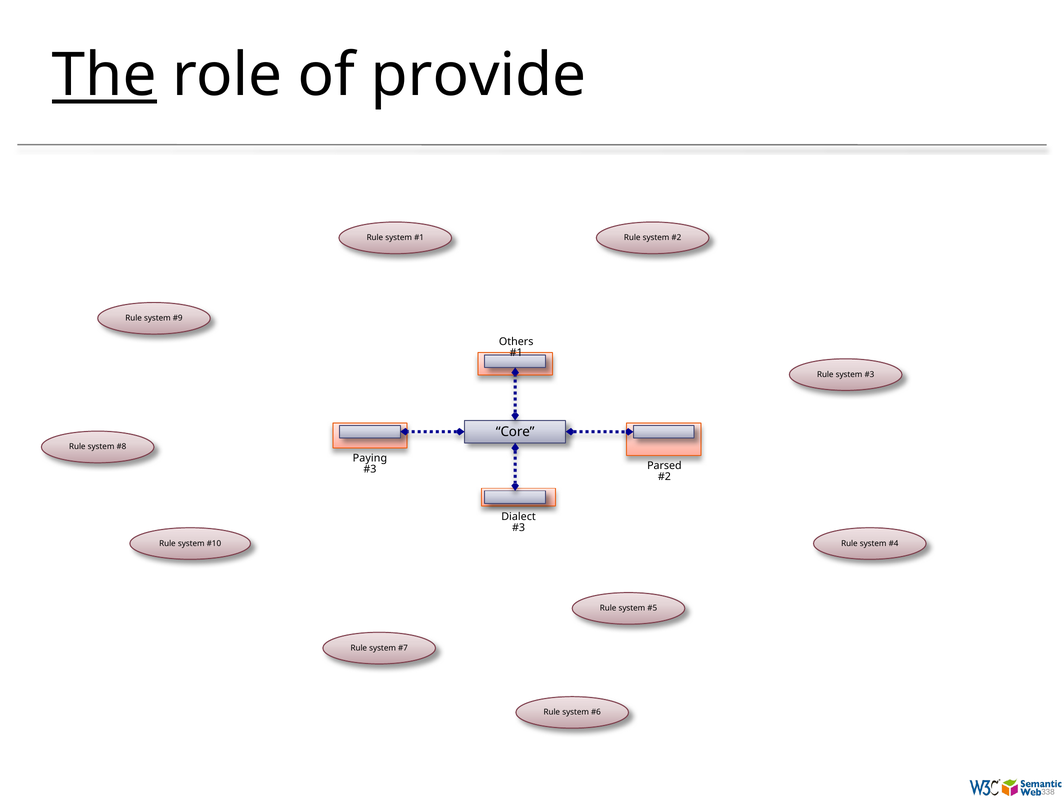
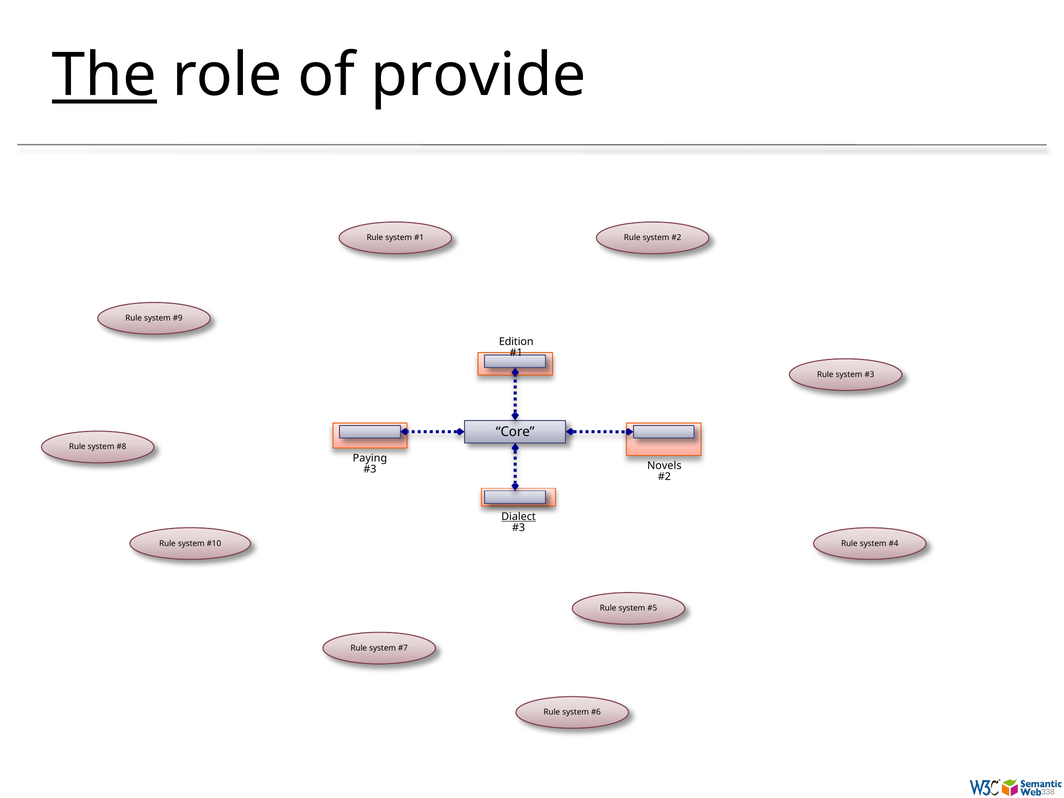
Others: Others -> Edition (516, 342)
Parsed: Parsed -> Novels (664, 466)
Dialect underline: none -> present (519, 516)
